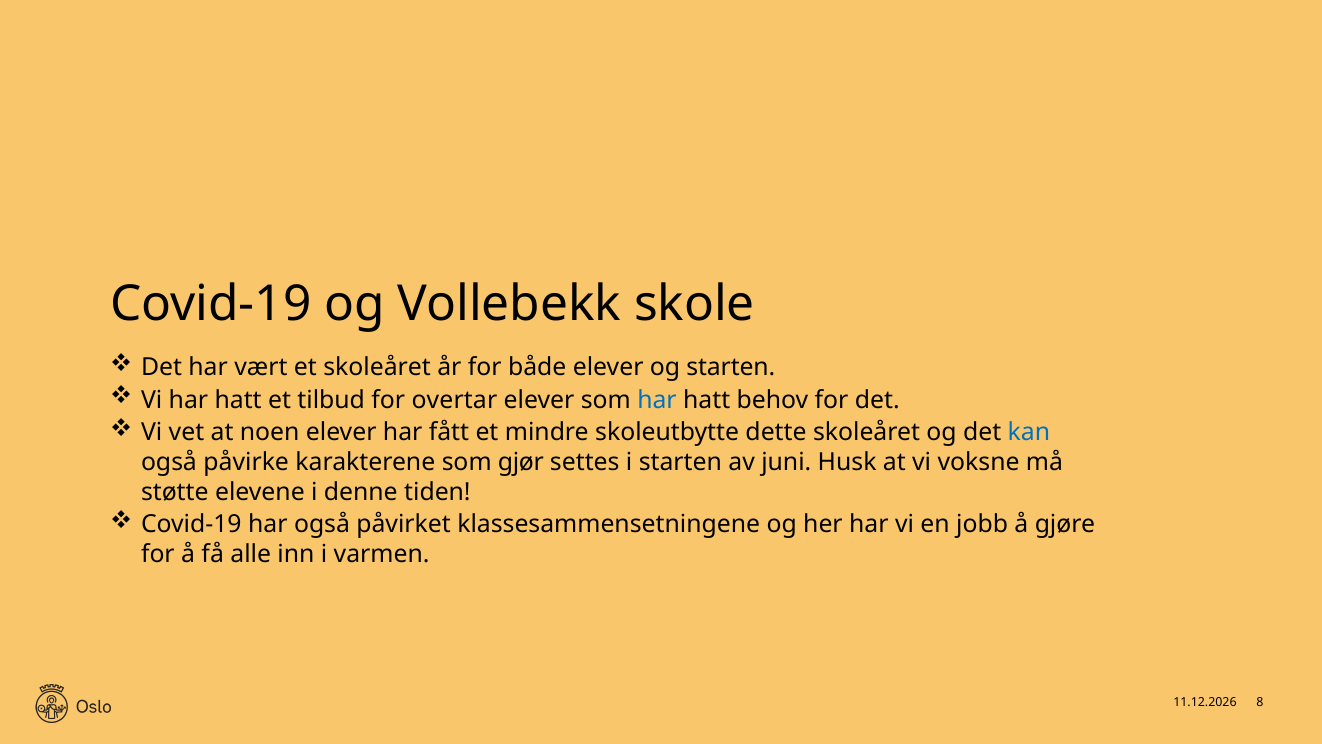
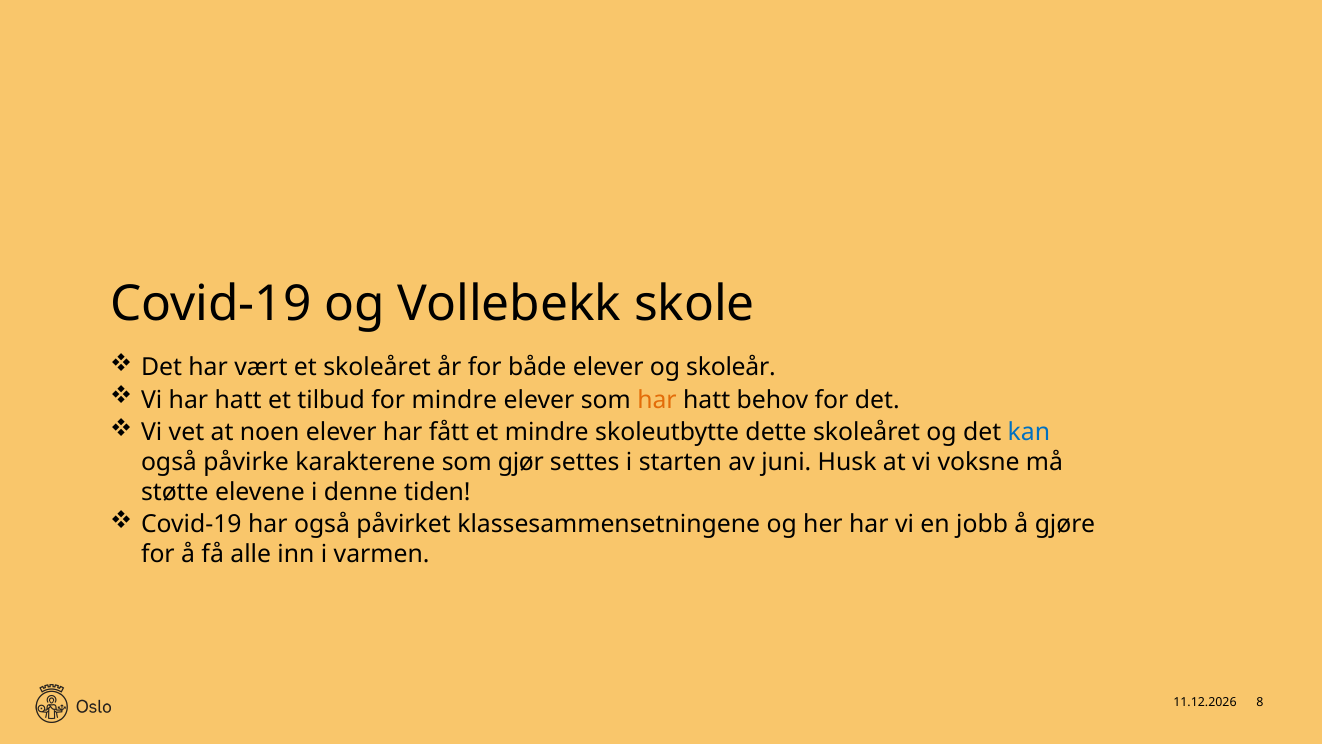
og starten: starten -> skoleår (731, 367)
for overtar: overtar -> mindre (454, 400)
har colour: blue -> orange (657, 400)
